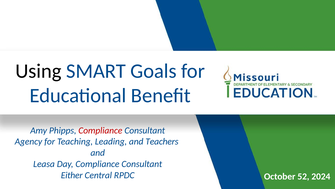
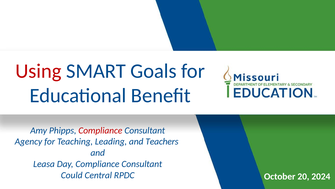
Using colour: black -> red (38, 71)
Either: Either -> Could (72, 175)
52: 52 -> 20 (303, 176)
